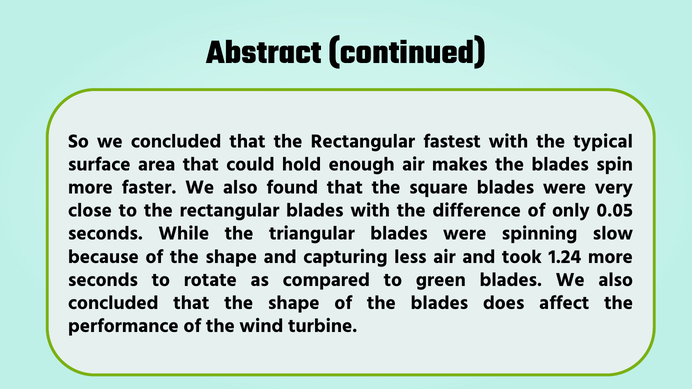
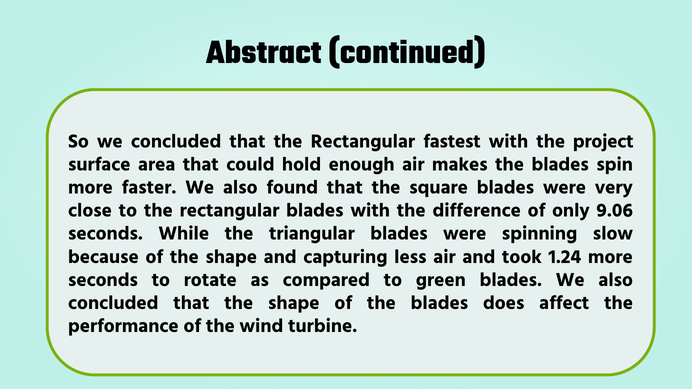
typical: typical -> project (603, 141)
0.05: 0.05 -> 9.06 (615, 211)
